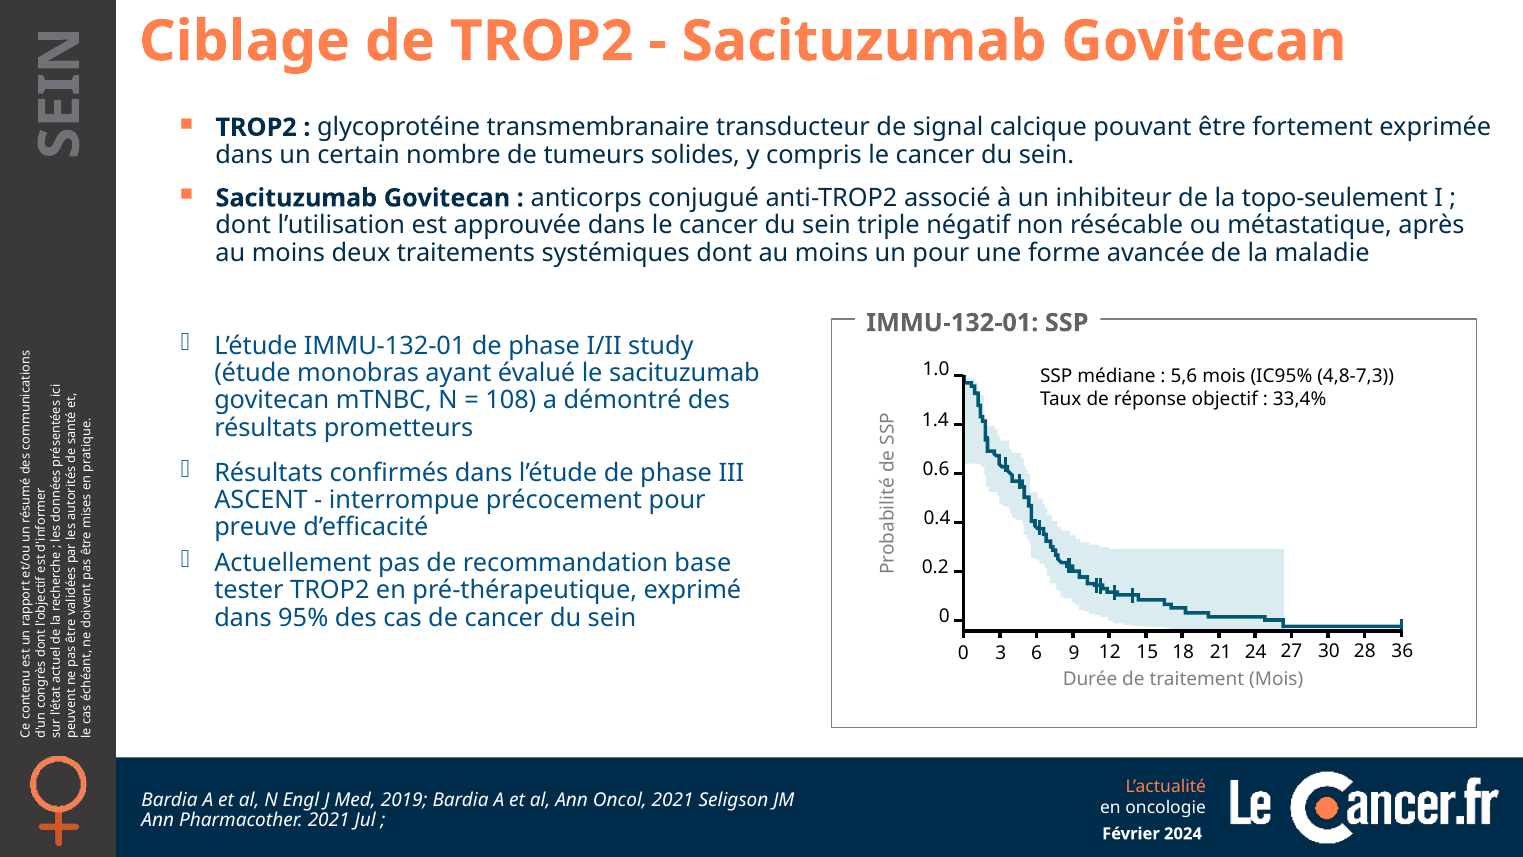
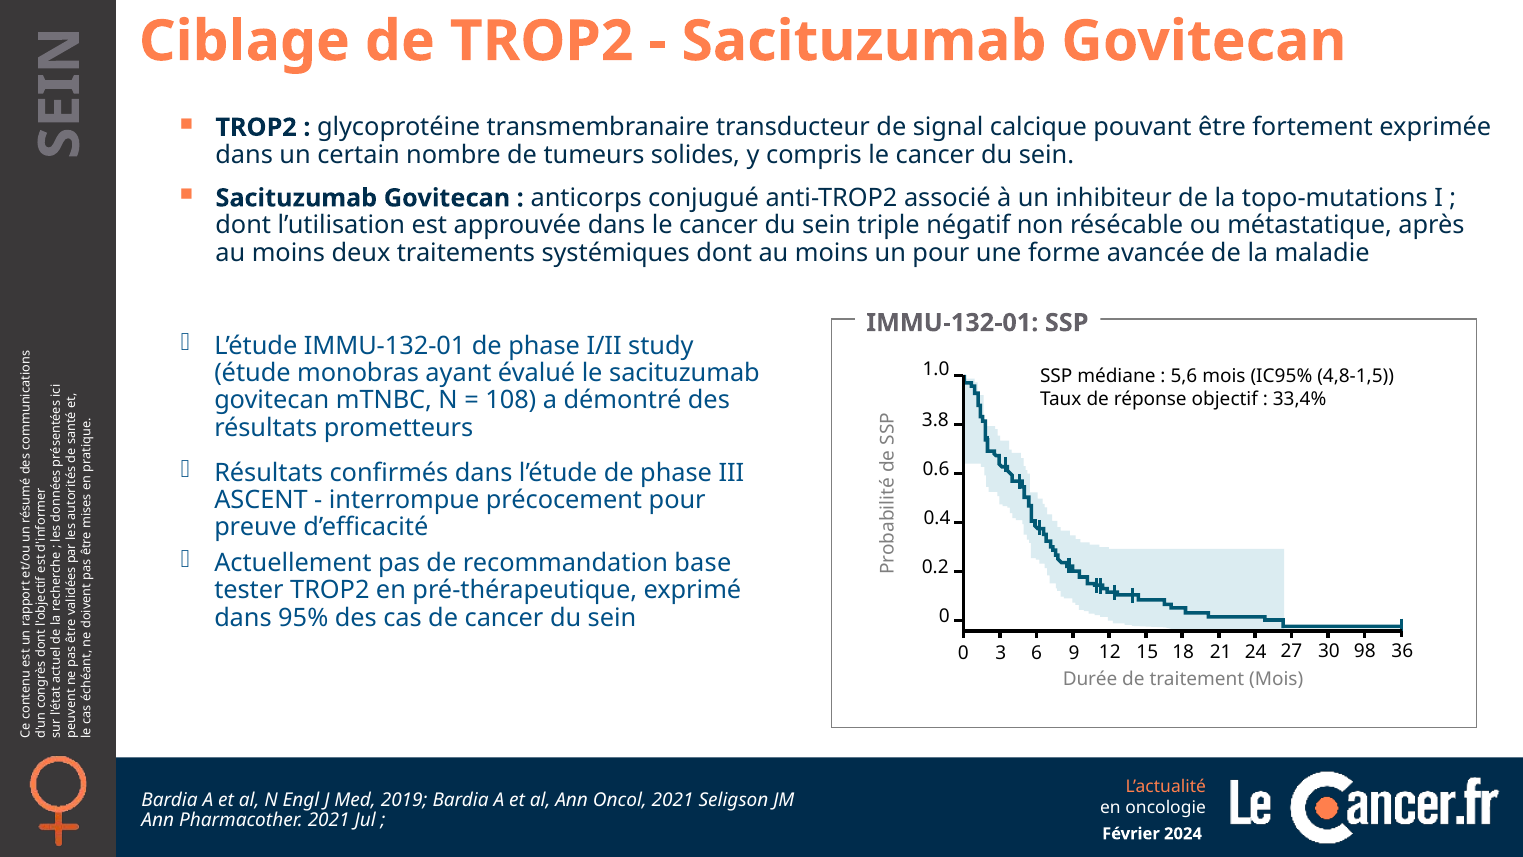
topo-seulement: topo-seulement -> topo-mutations (1335, 198)
4,8-7,3: 4,8-7,3 -> 4,8-1,5 (1356, 376)
1.4: 1.4 -> 3.8 (935, 420)
28: 28 -> 98 (1365, 651)
